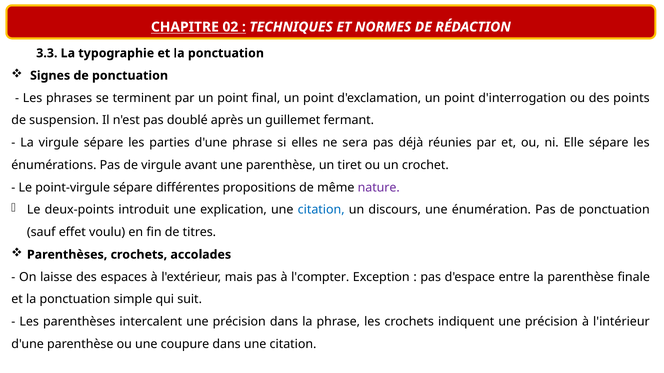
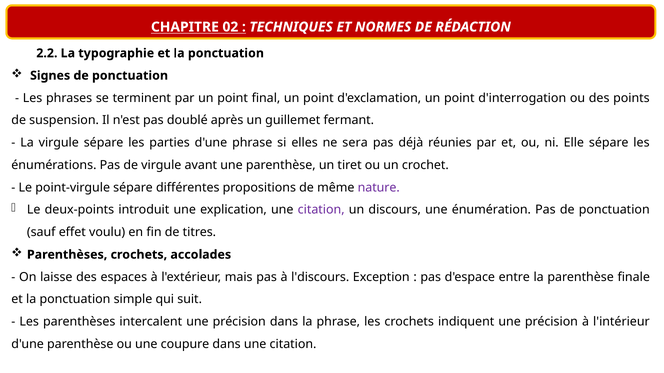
3.3: 3.3 -> 2.2 (47, 53)
citation colour: blue -> purple (321, 210)
l'compter: l'compter -> l'discours (320, 277)
